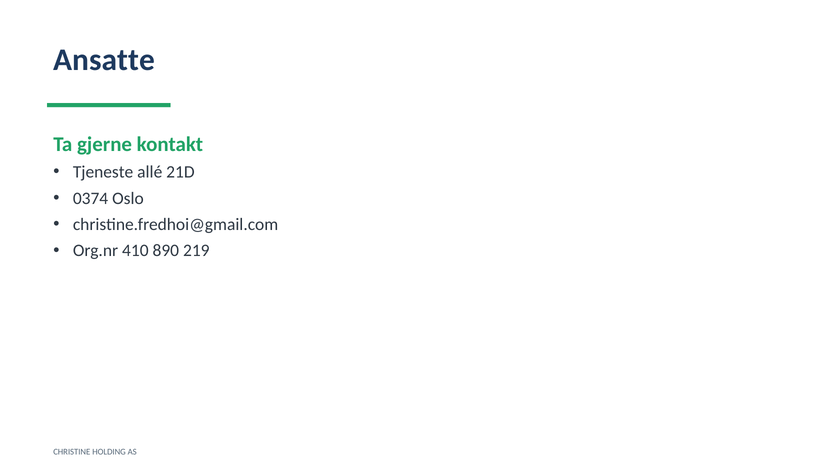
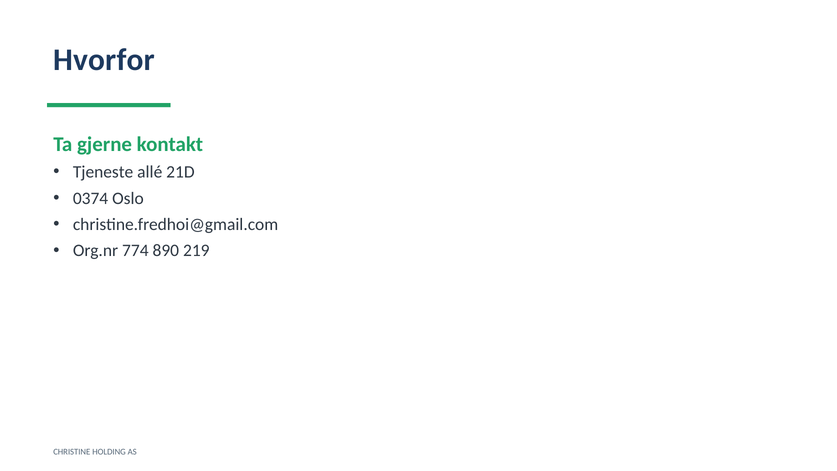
Ansatte: Ansatte -> Hvorfor (104, 60)
410: 410 -> 774 (135, 251)
